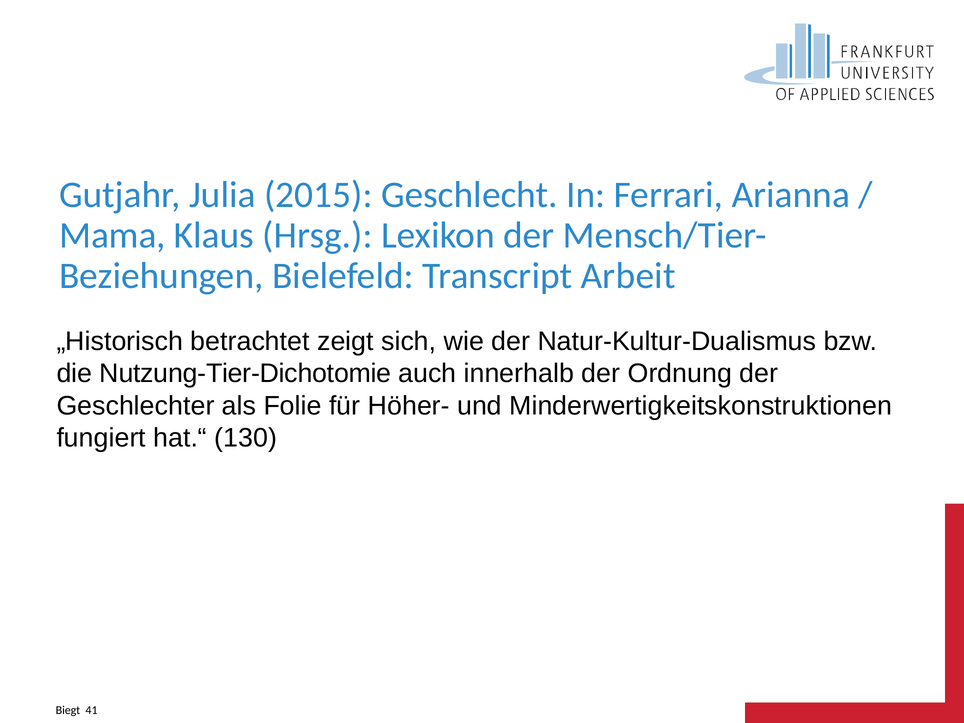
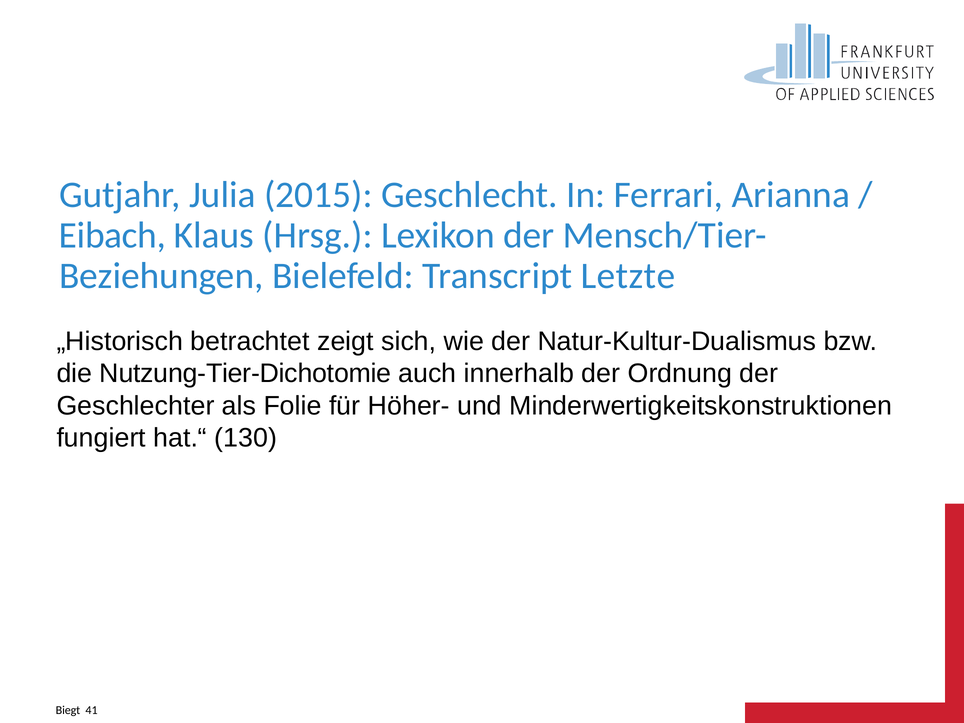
Mama: Mama -> Eibach (112, 236)
Arbeit: Arbeit -> Letzte (628, 276)
